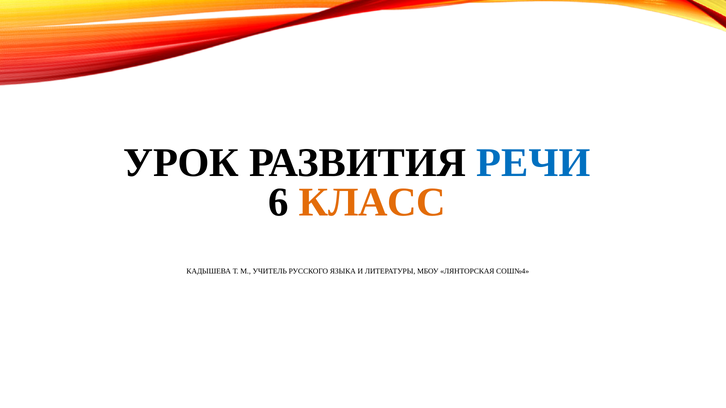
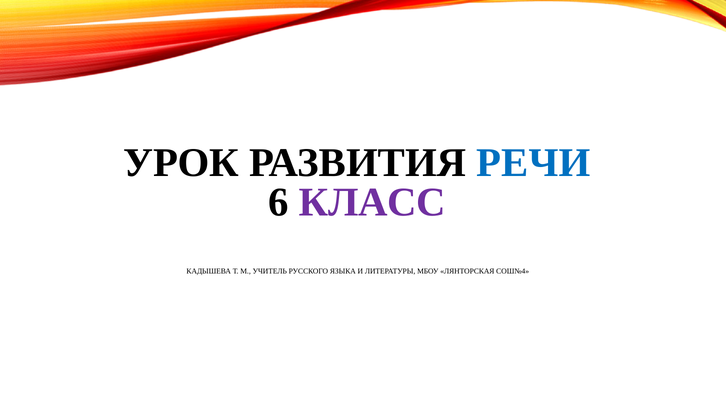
КЛАСС colour: orange -> purple (372, 202)
